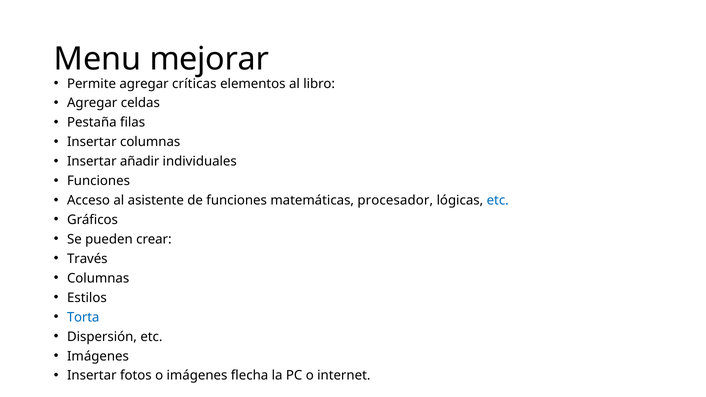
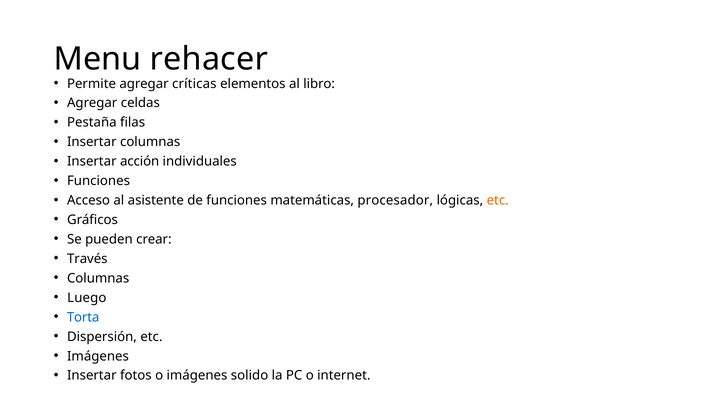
mejorar: mejorar -> rehacer (209, 59)
añadir: añadir -> acción (140, 162)
etc colour: blue -> orange (498, 201)
Estilos: Estilos -> Luego (87, 298)
flecha: flecha -> solido (250, 376)
